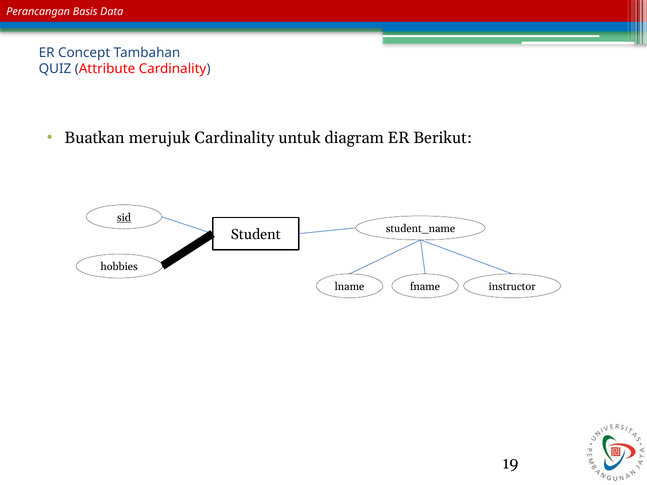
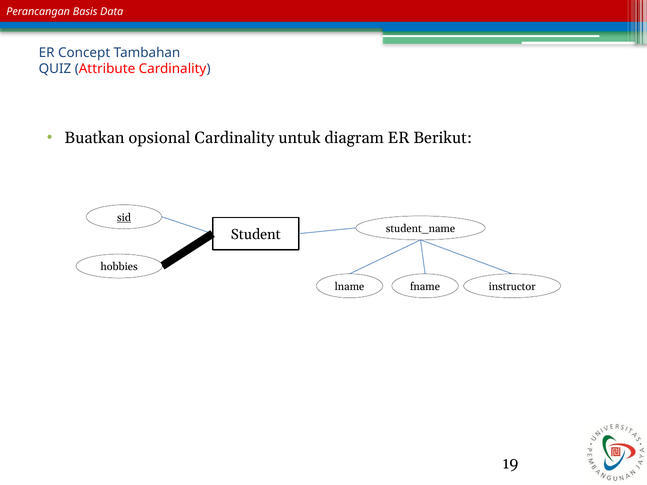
merujuk: merujuk -> opsional (159, 138)
